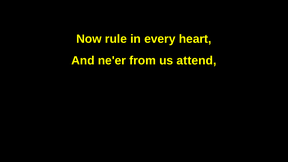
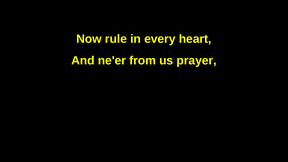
attend: attend -> prayer (197, 61)
